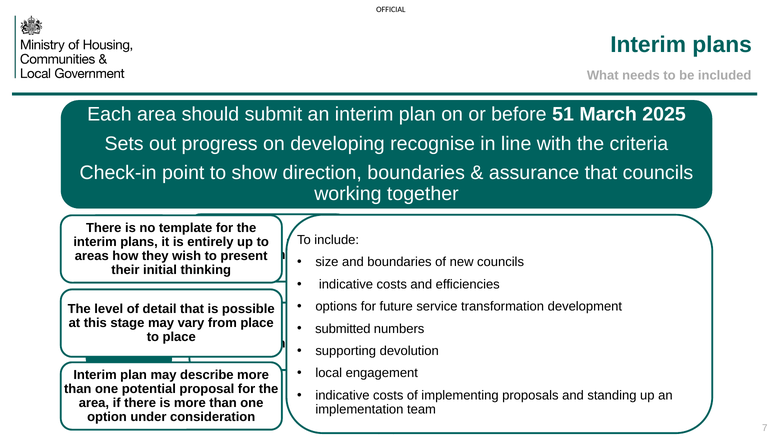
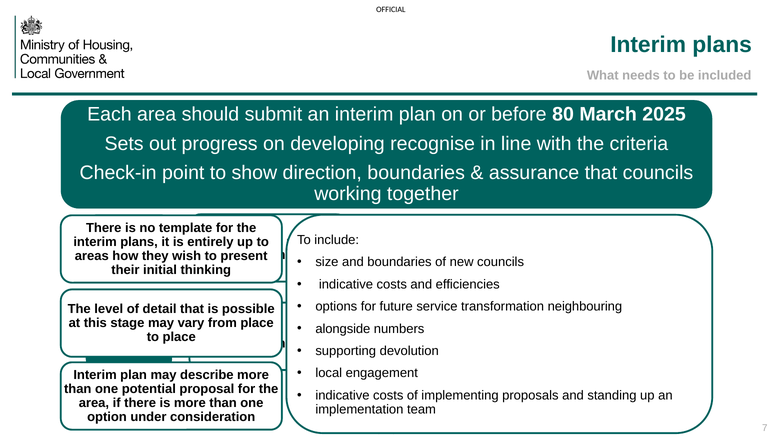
51: 51 -> 80 (563, 114)
development: development -> neighbouring (585, 306)
submitted: submitted -> alongside (343, 329)
